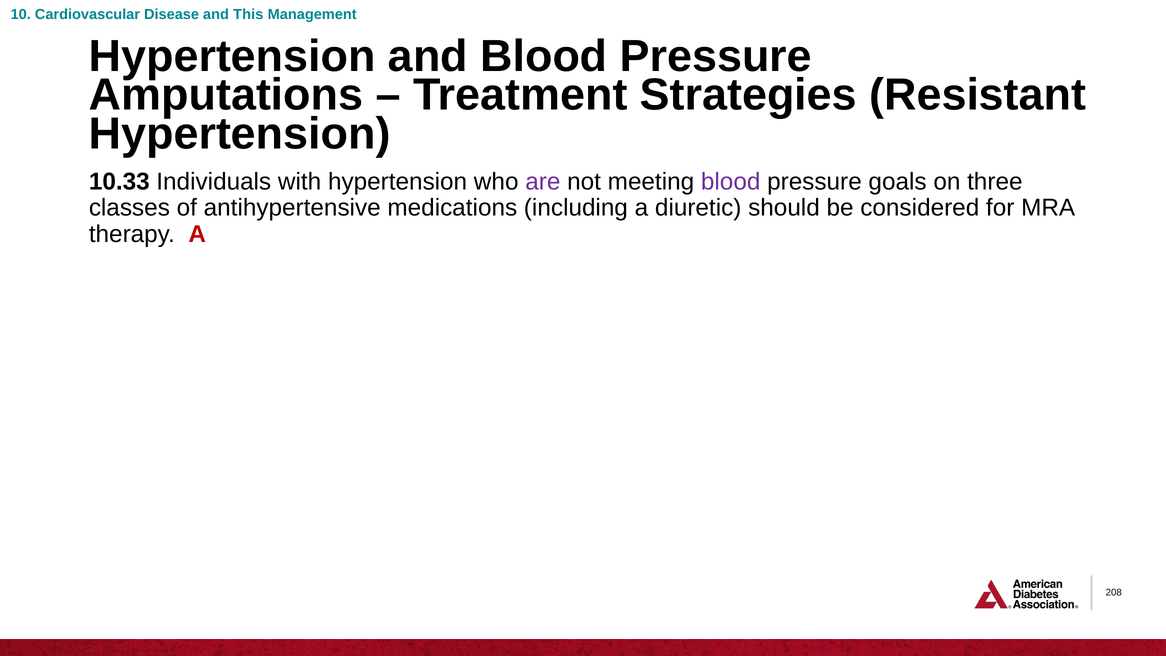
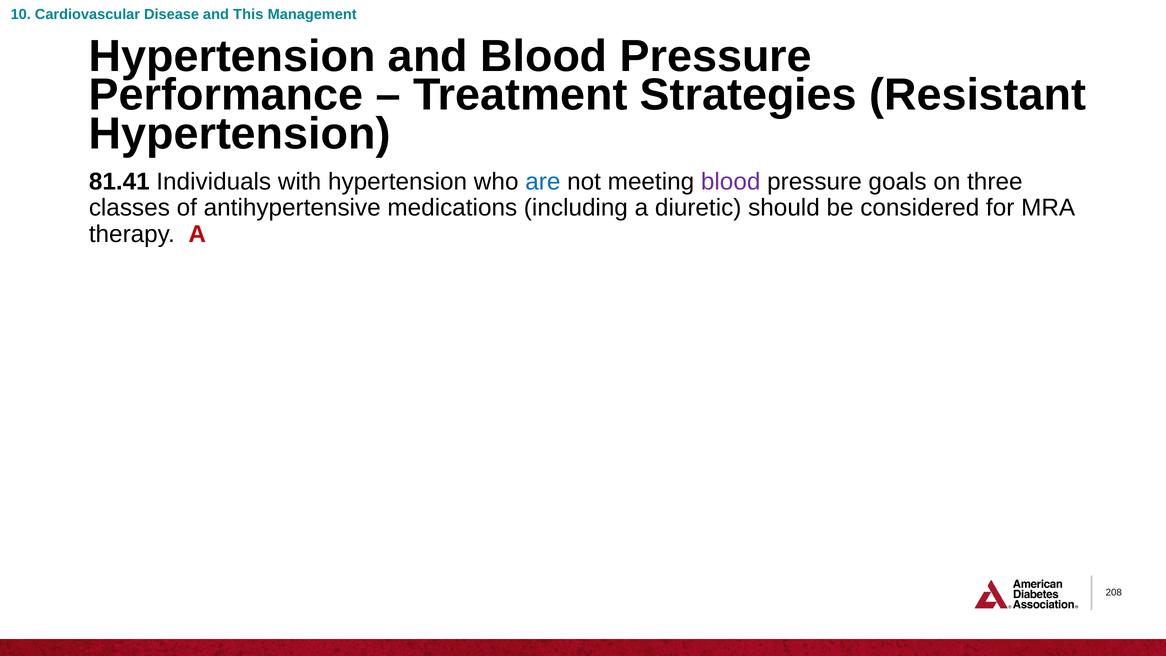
Amputations: Amputations -> Performance (226, 95)
10.33: 10.33 -> 81.41 (119, 182)
are colour: purple -> blue (543, 182)
